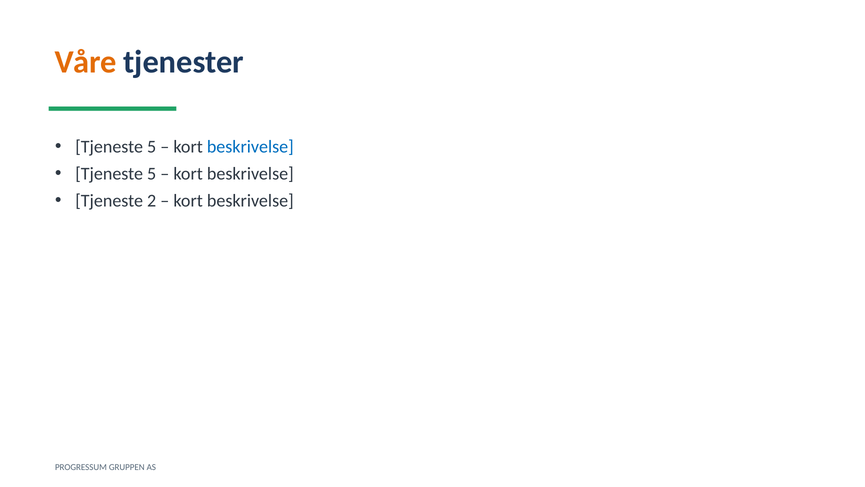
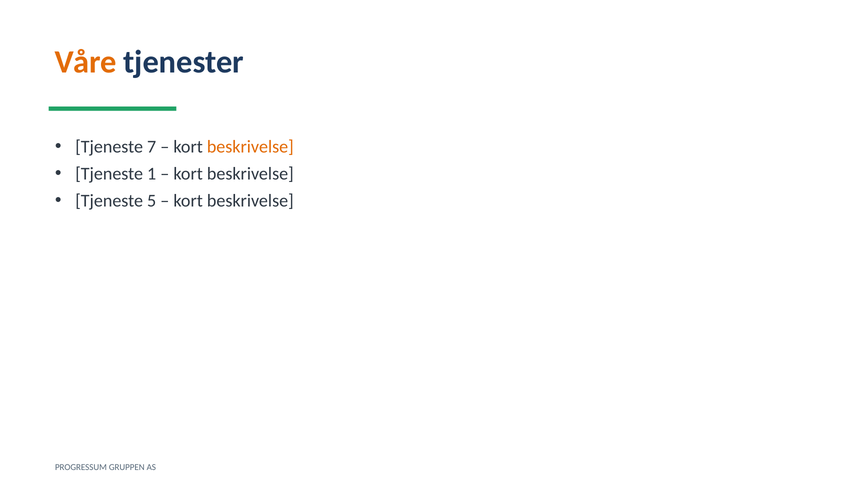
5: 5 -> 7 (152, 147)
beskrivelse colour: blue -> orange (250, 147)
5: 5 -> 1 (152, 174)
2: 2 -> 5 (152, 201)
